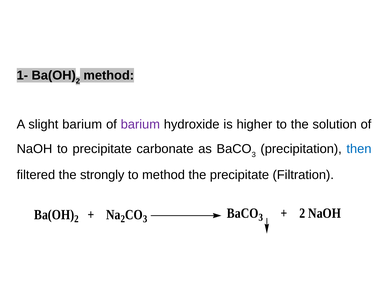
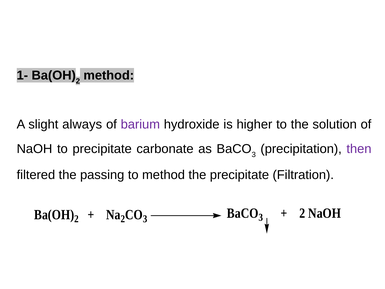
slight barium: barium -> always (82, 124)
then colour: blue -> purple (359, 149)
strongly: strongly -> passing (102, 175)
